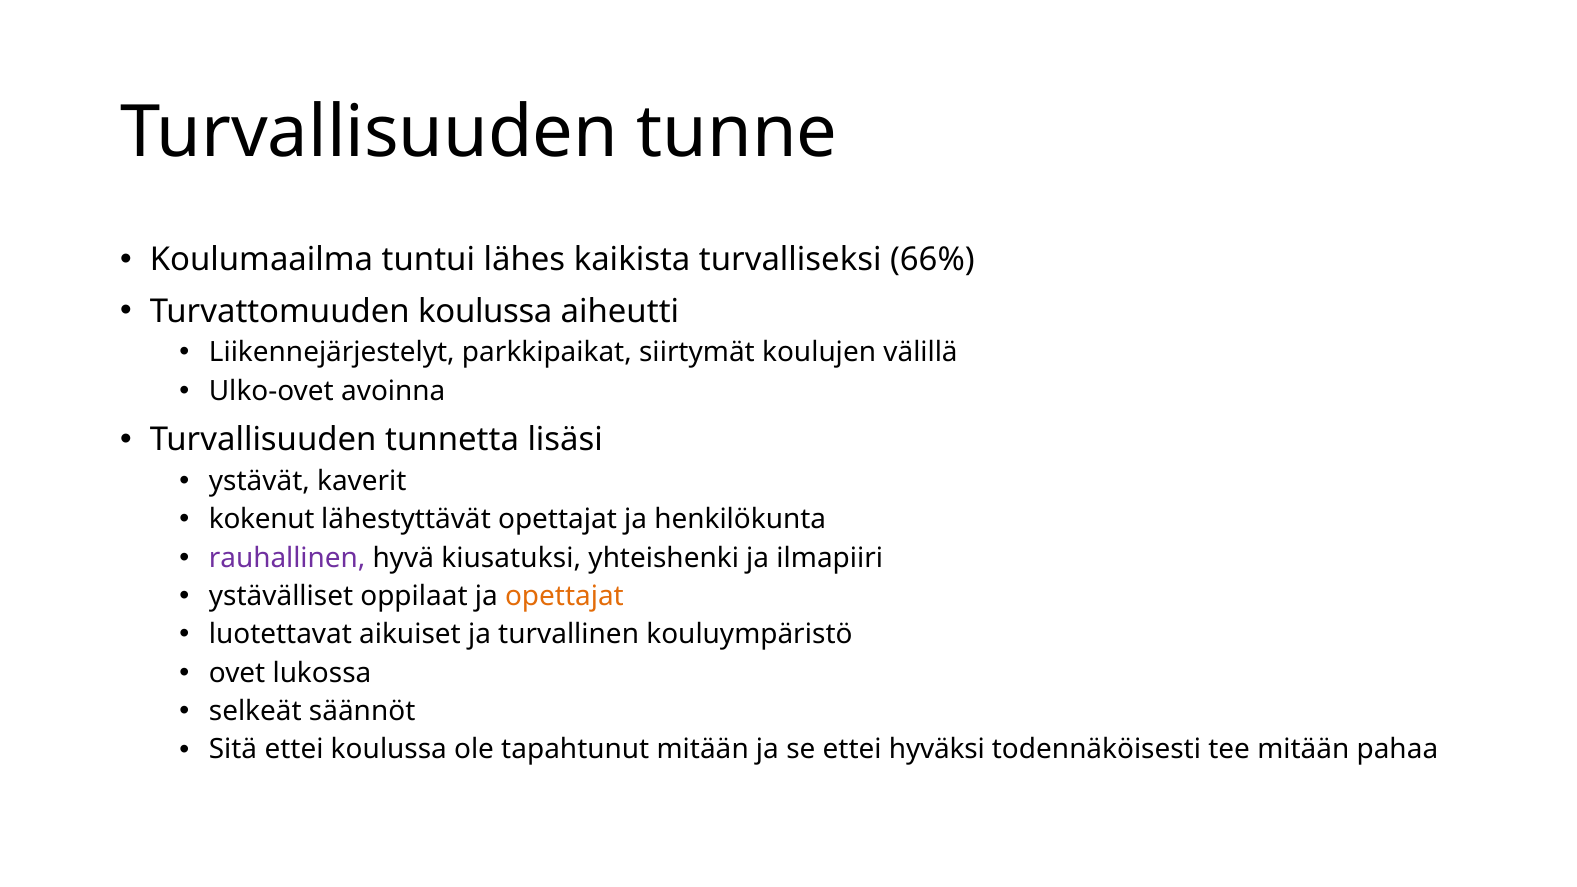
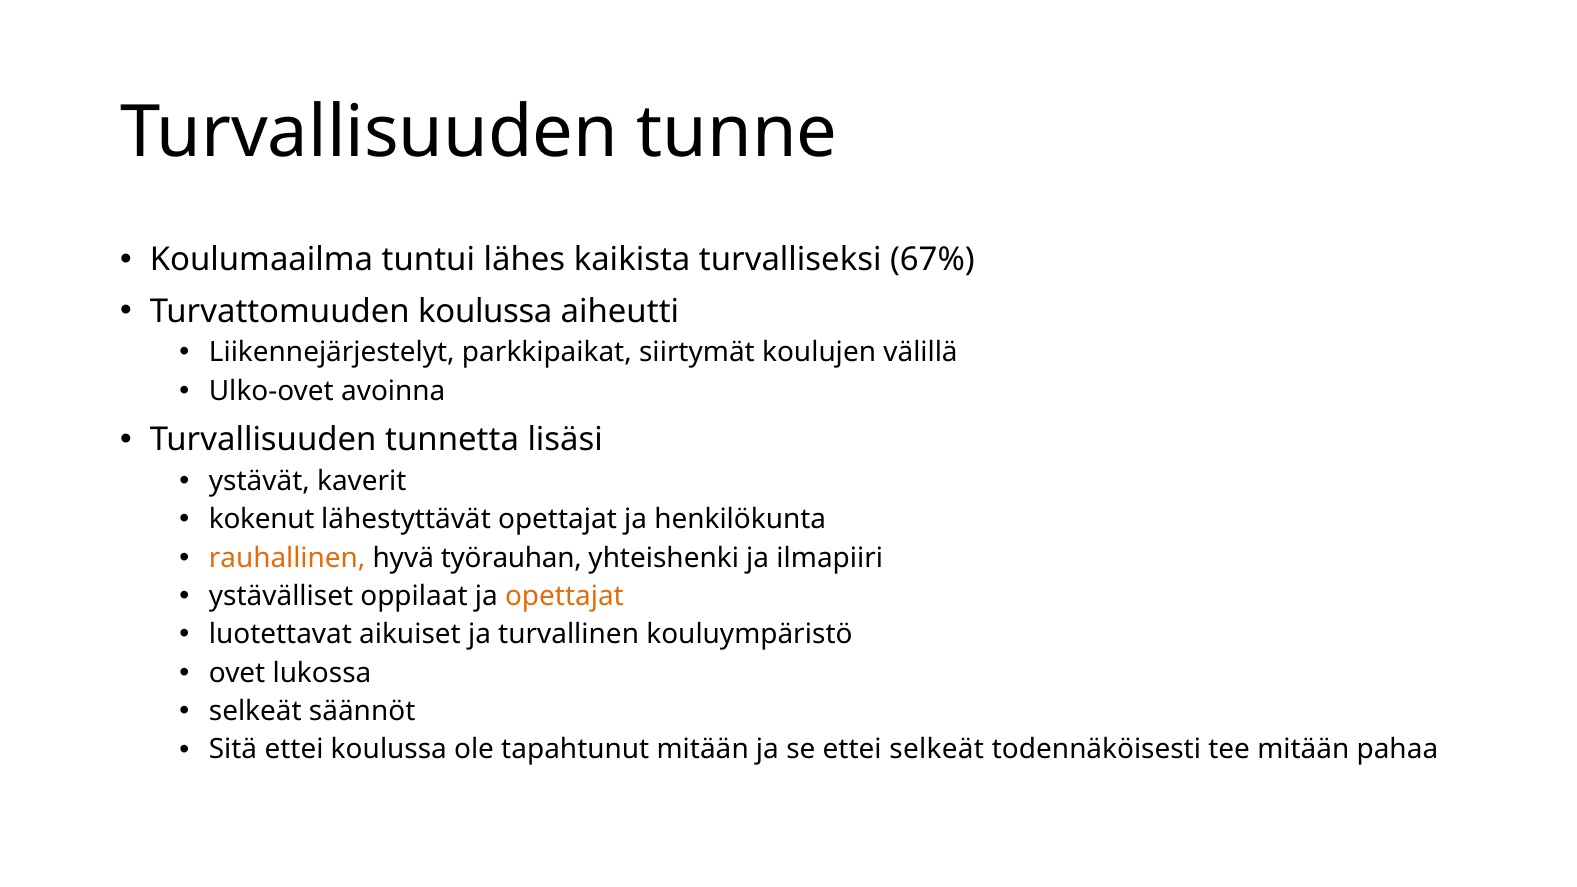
66%: 66% -> 67% (932, 260)
rauhallinen colour: purple -> orange (287, 558)
kiusatuksi: kiusatuksi -> työrauhan (511, 558)
ettei hyväksi: hyväksi -> selkeät (937, 750)
